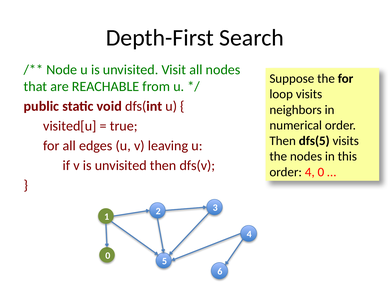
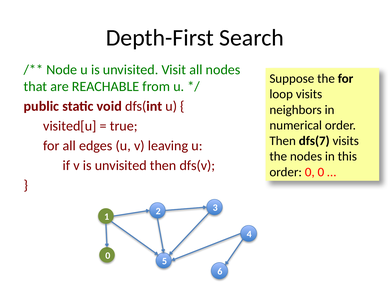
dfs(5: dfs(5 -> dfs(7 (314, 141)
order 4: 4 -> 0 (310, 172)
